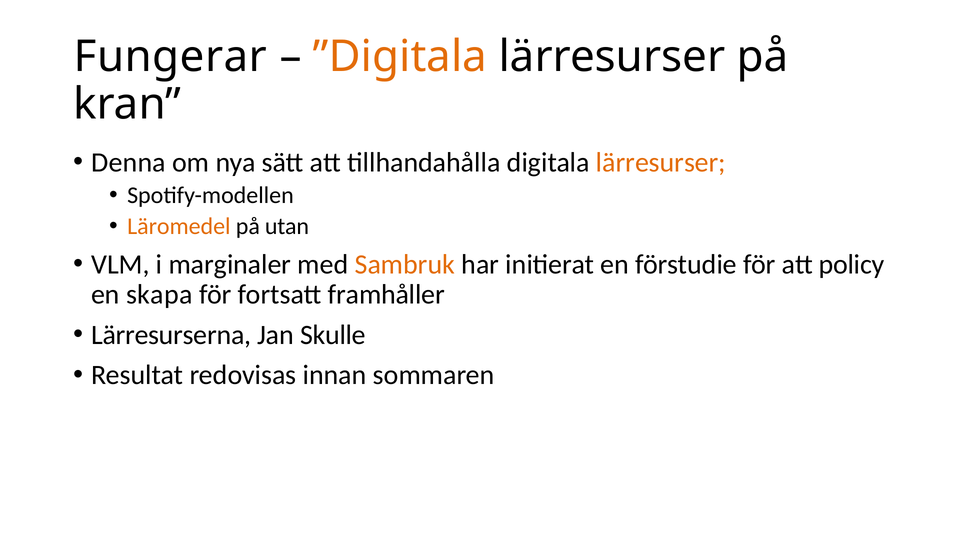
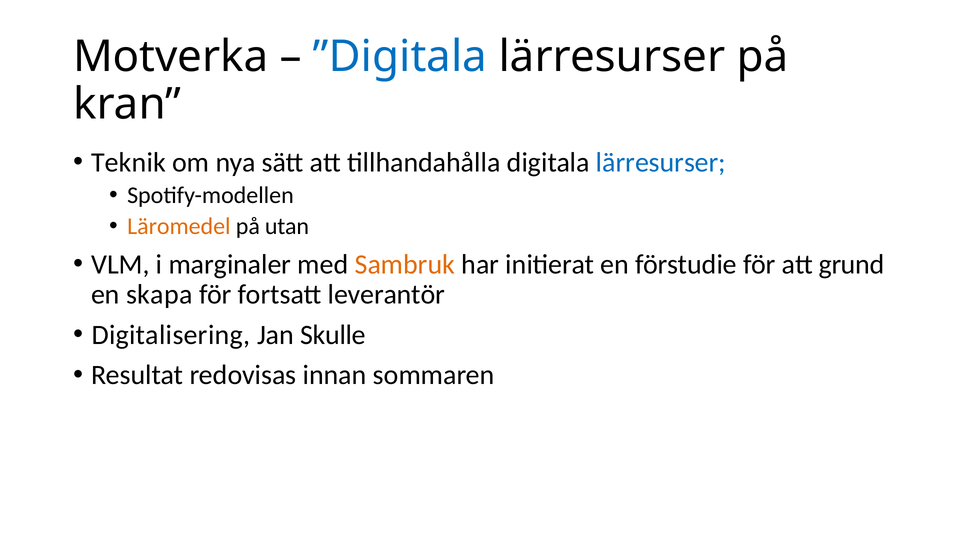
Fungerar: Fungerar -> Motverka (171, 57)
”Digitala colour: orange -> blue (400, 57)
Denna: Denna -> Teknik (129, 162)
lärresurser colour: orange -> blue (661, 162)
policy: policy -> grund (852, 264)
framhåller: framhåller -> leverantör (386, 295)
Lärresurserna: Lärresurserna -> Digitalisering (171, 335)
